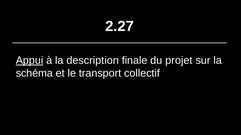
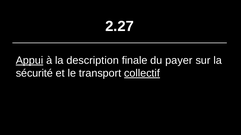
projet: projet -> payer (179, 61)
schéma: schéma -> sécurité (34, 74)
collectif underline: none -> present (142, 74)
